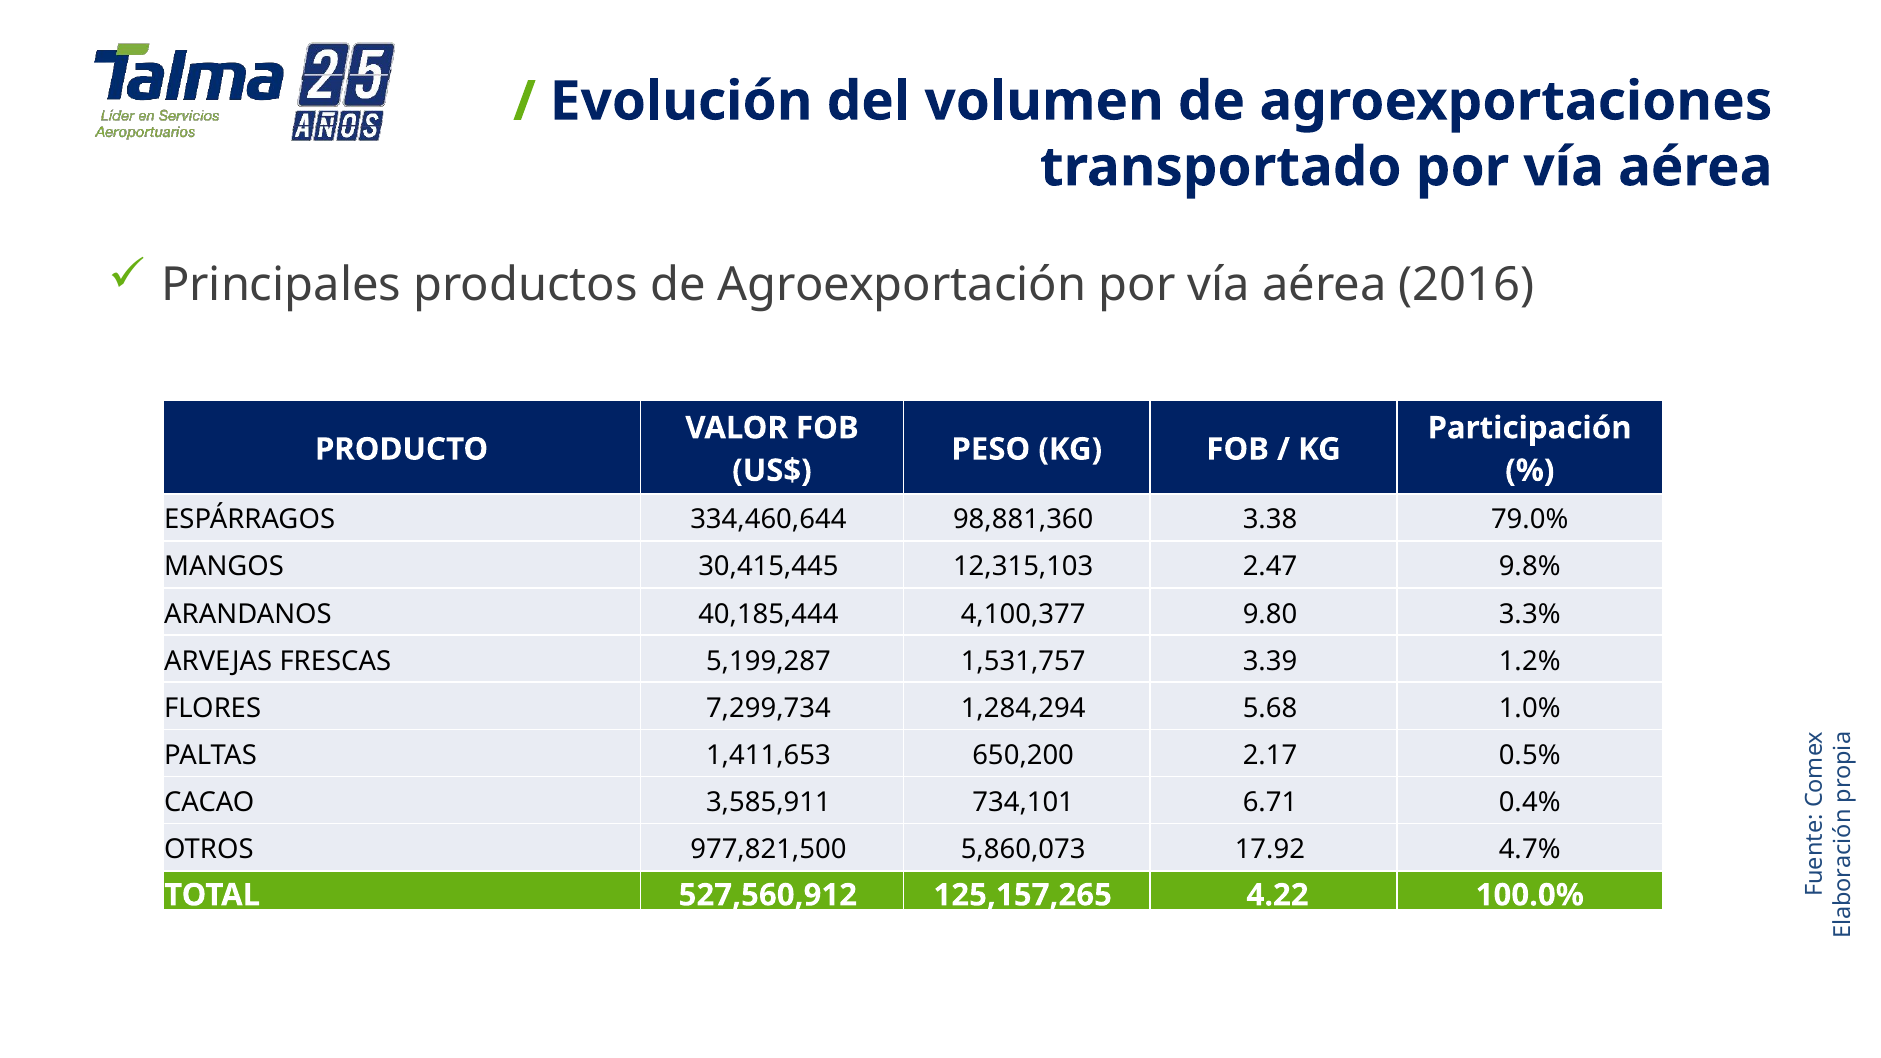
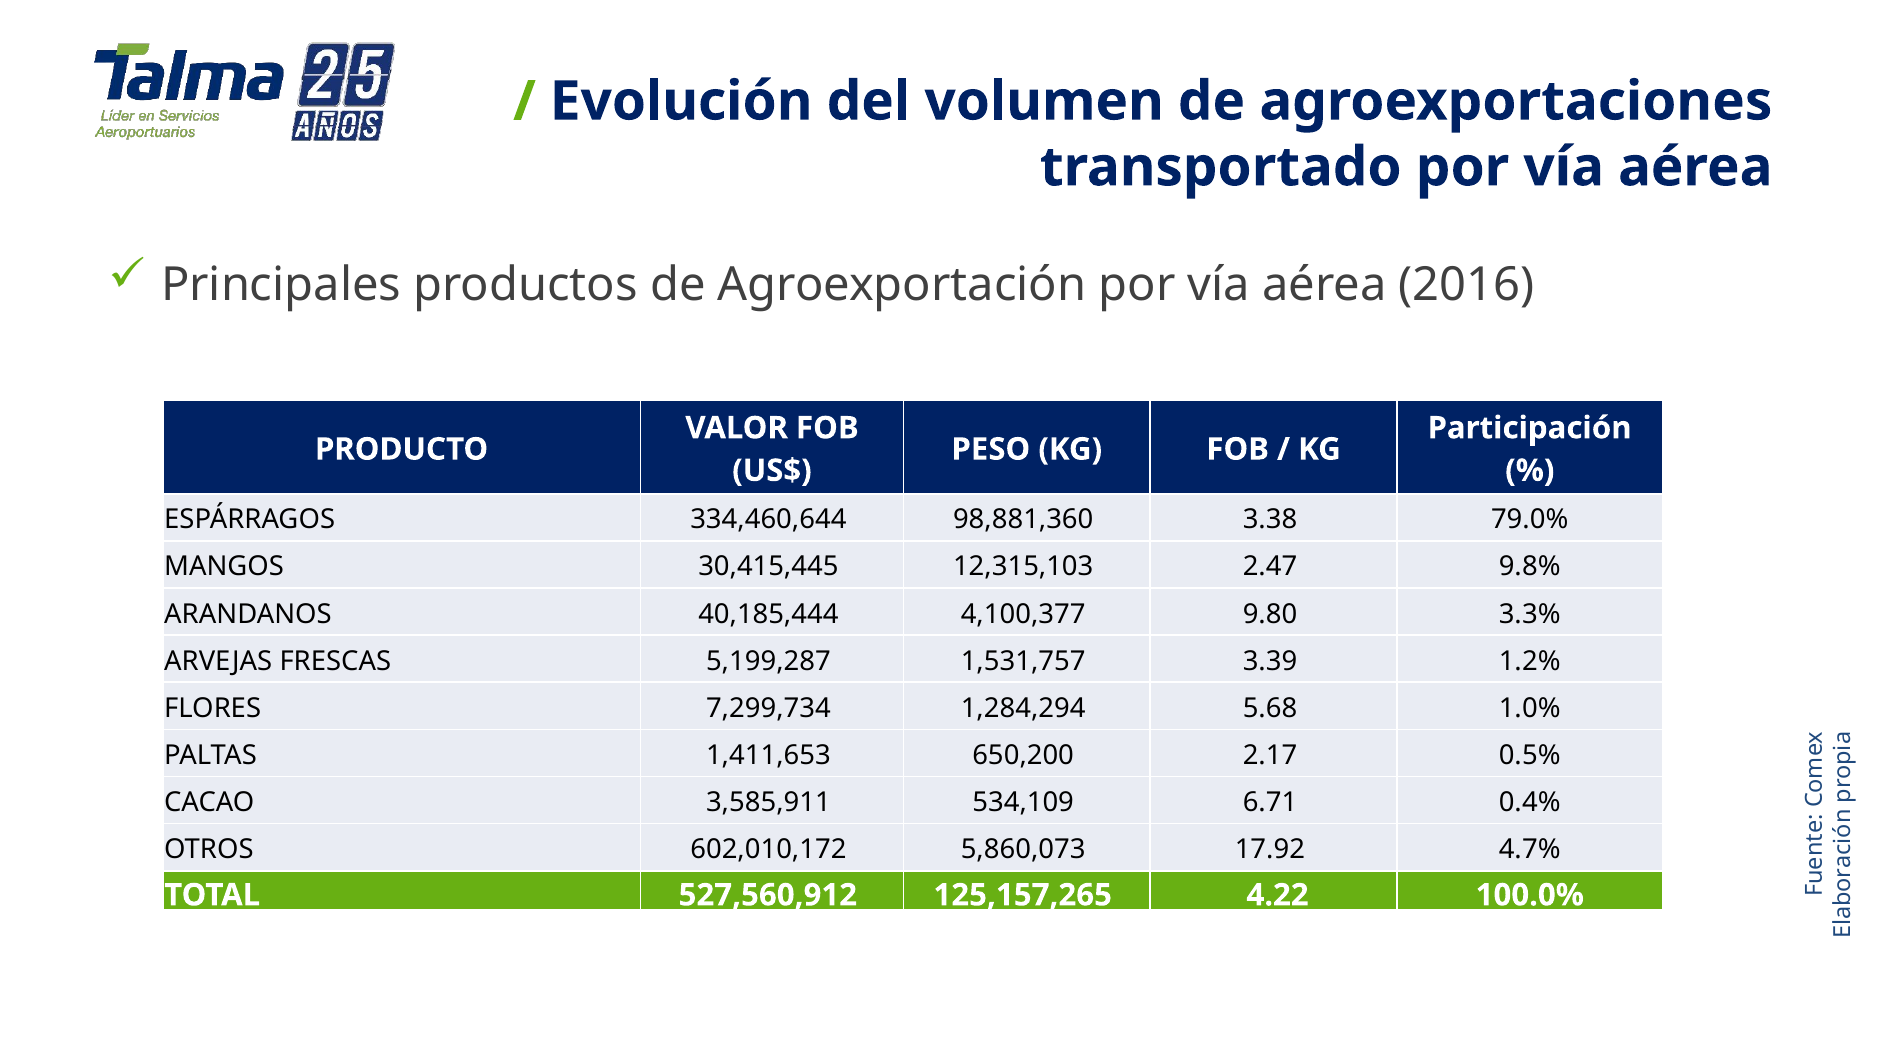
734,101: 734,101 -> 534,109 (1023, 803)
977,821,500: 977,821,500 -> 602,010,172 (768, 850)
